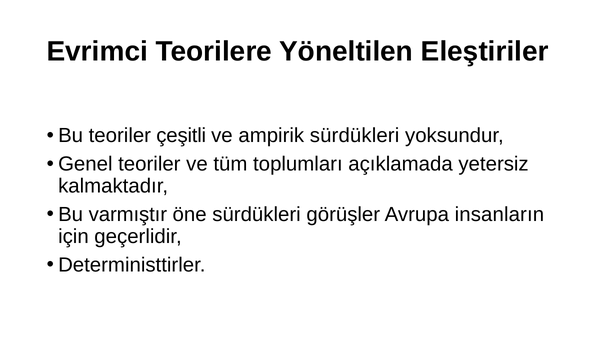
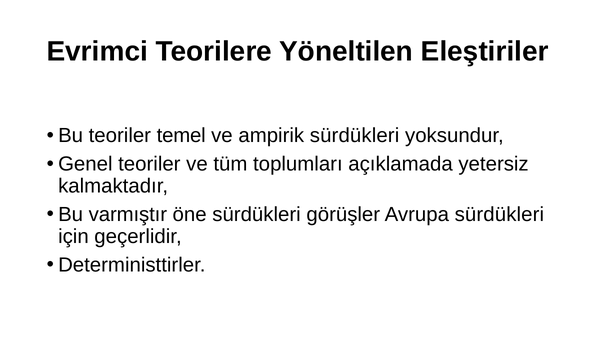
çeşitli: çeşitli -> temel (181, 136)
Avrupa insanların: insanların -> sürdükleri (499, 215)
